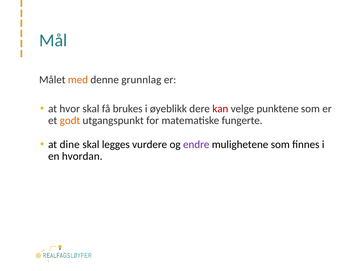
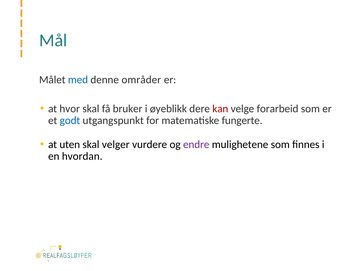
med colour: orange -> blue (78, 80)
grunnlag: grunnlag -> områder (141, 80)
brukes: brukes -> bruker (128, 109)
punktene: punktene -> forarbeid (278, 109)
godt colour: orange -> blue (70, 121)
dine: dine -> uten (70, 145)
legges: legges -> velger (116, 145)
